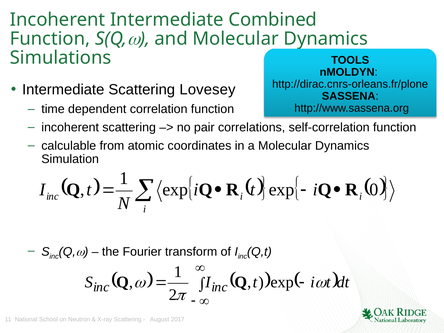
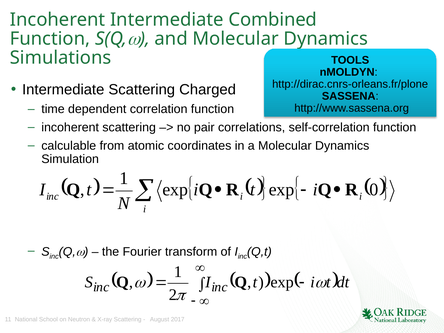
Lovesey: Lovesey -> Charged (208, 90)
